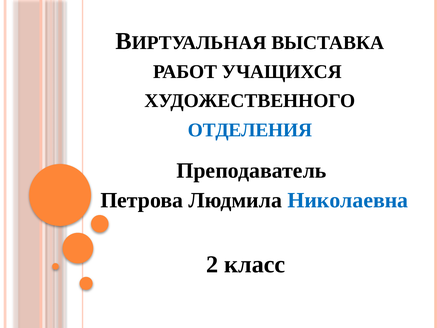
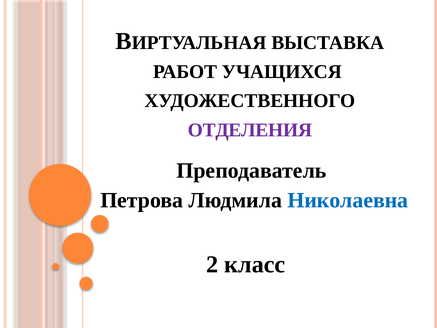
ОТДЕЛЕНИЯ colour: blue -> purple (250, 130)
